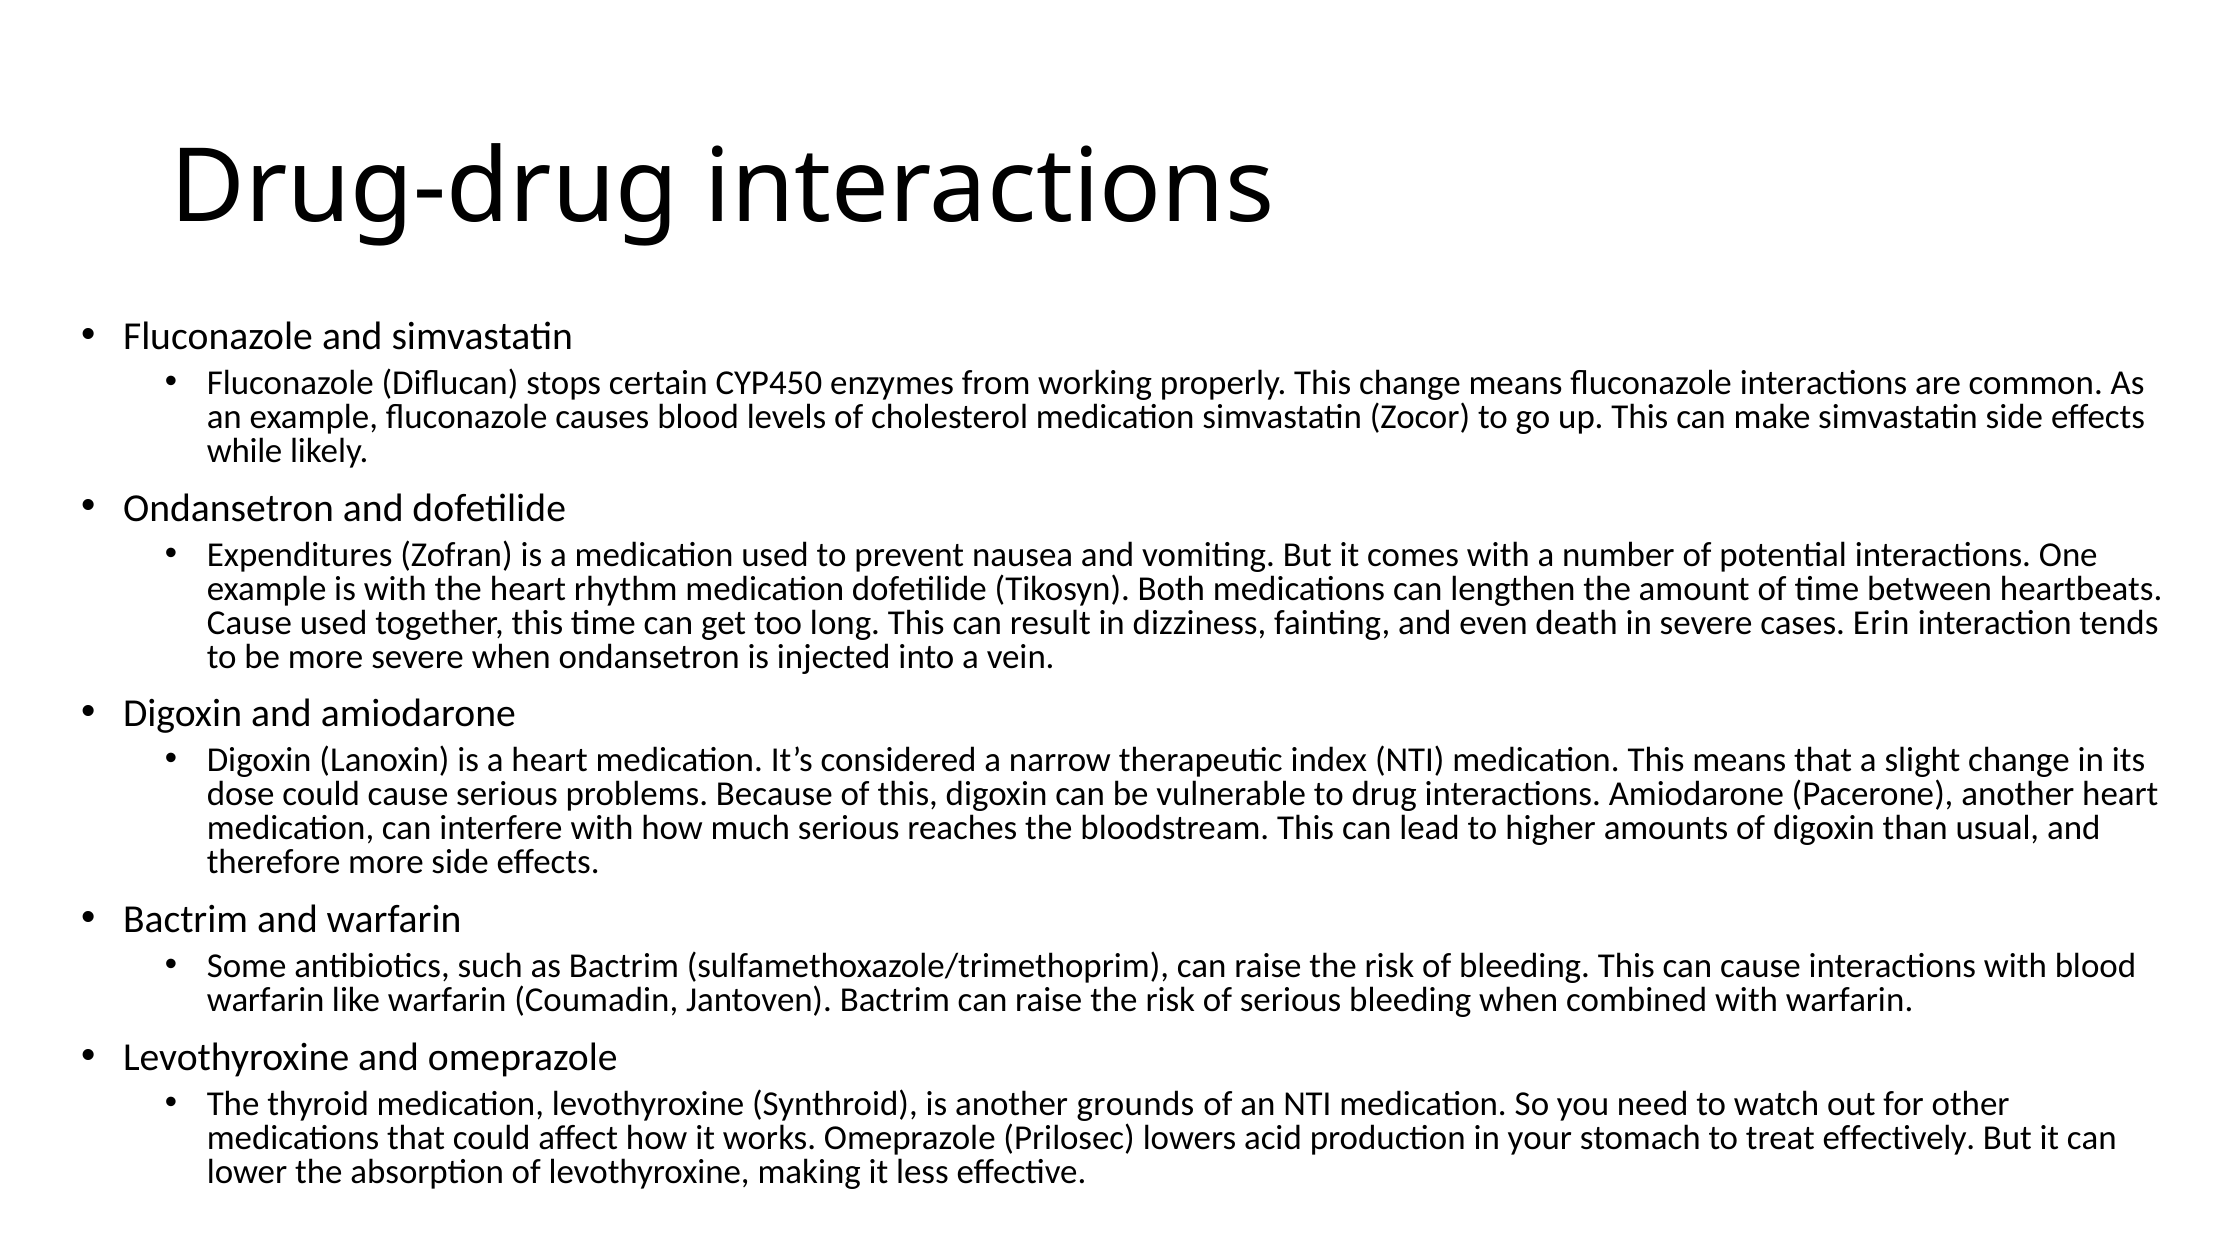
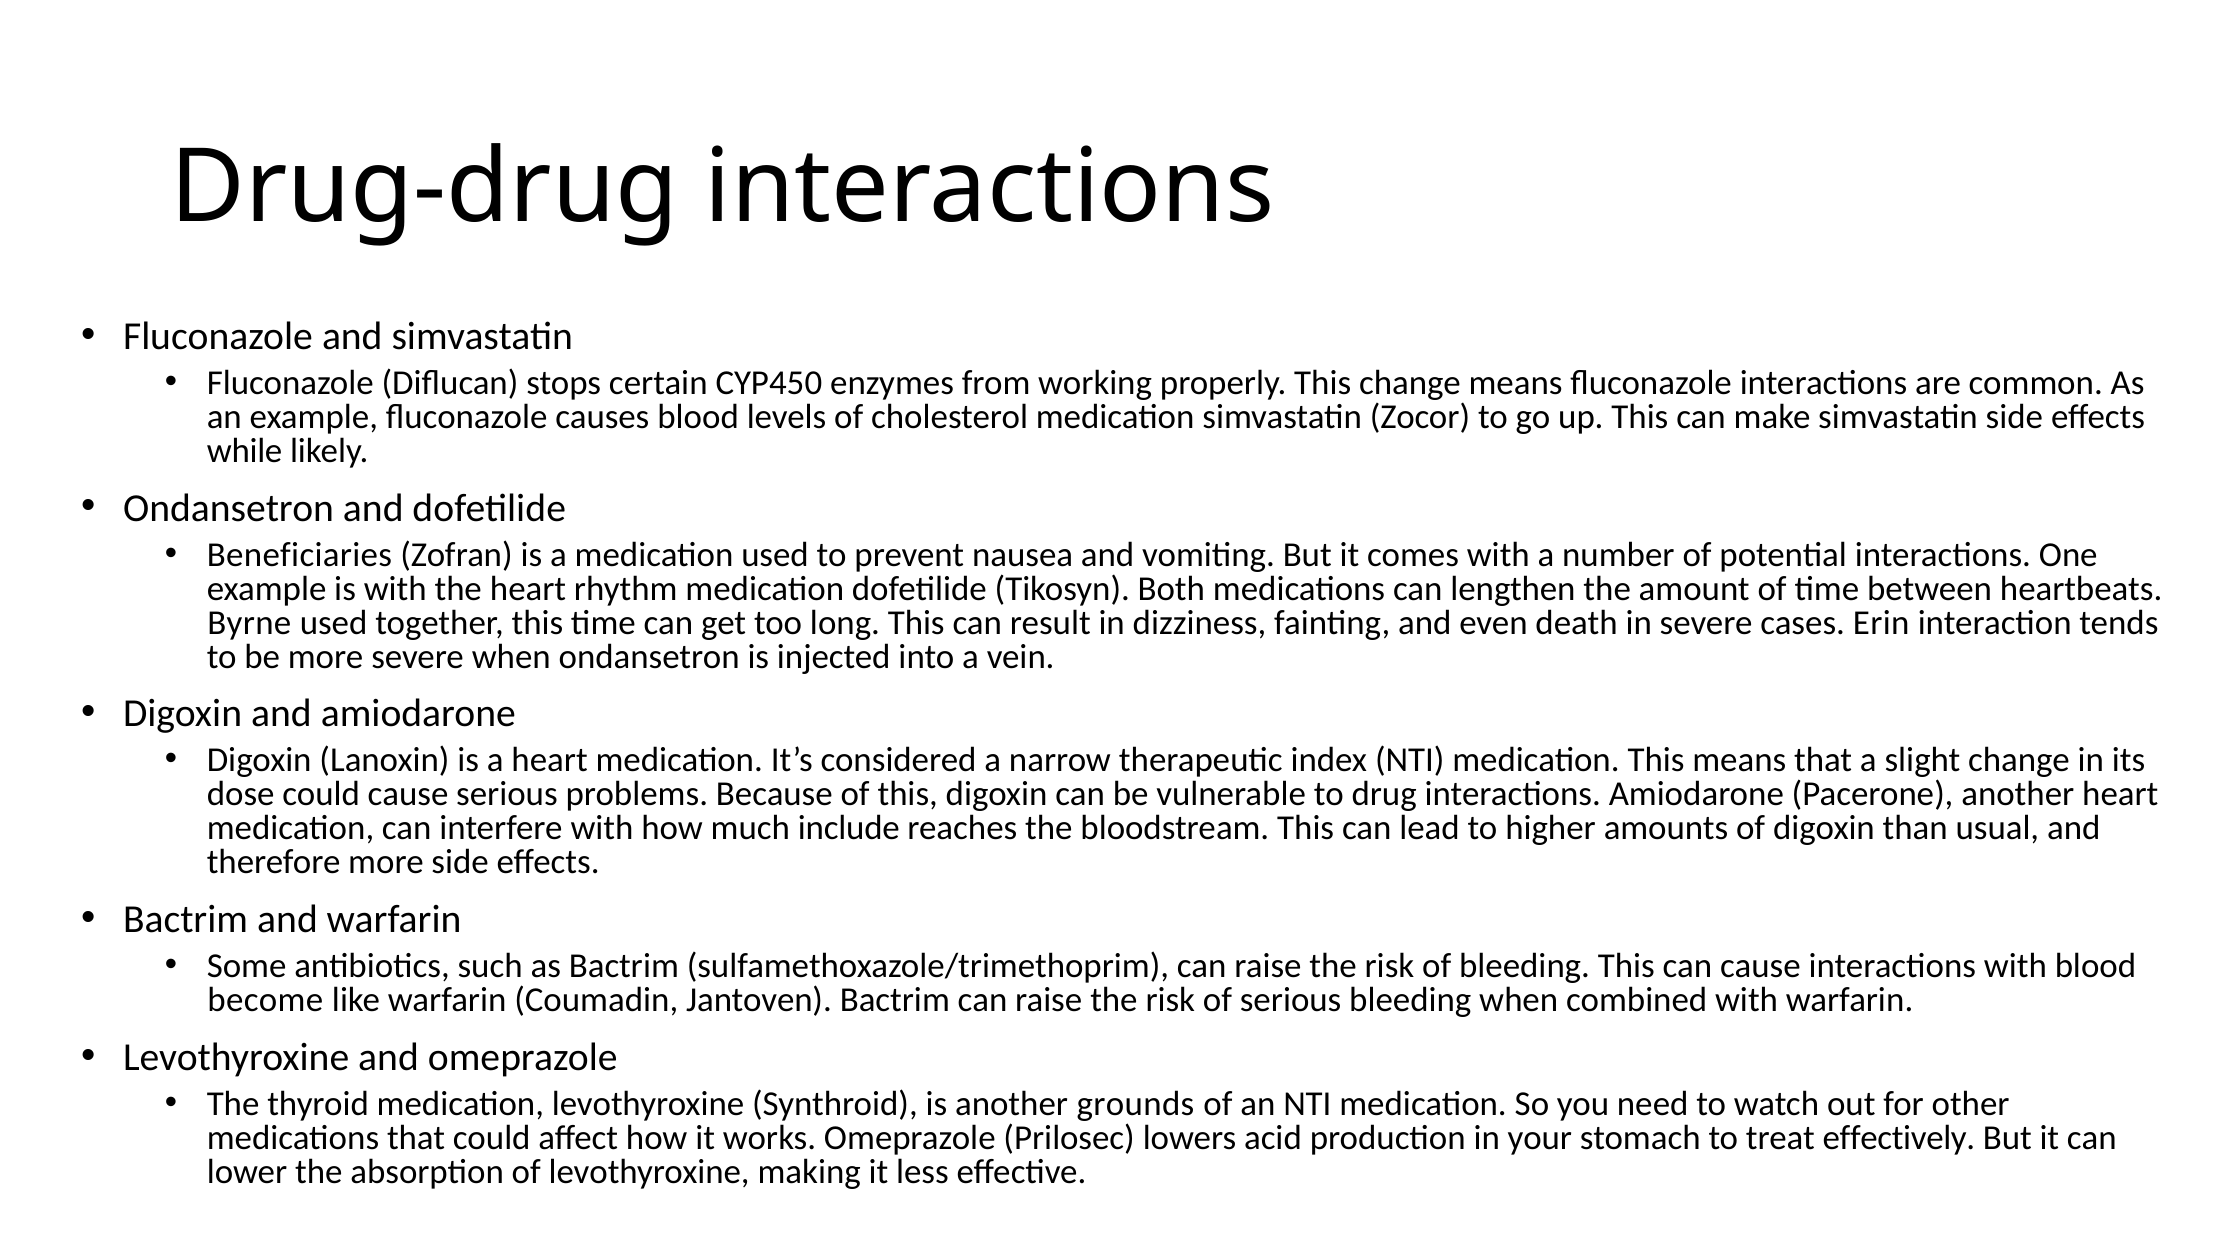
Expenditures: Expenditures -> Beneficiaries (299, 555)
Cause: Cause -> Byrne (249, 622)
much serious: serious -> include (849, 828)
warfarin: warfarin -> become (265, 1000)
